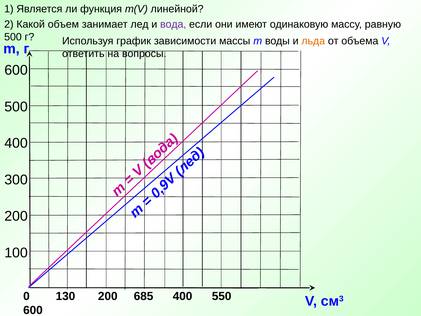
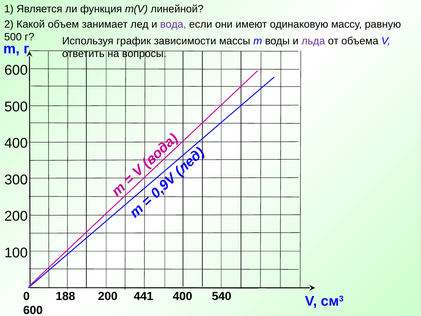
льда colour: orange -> purple (313, 41)
130: 130 -> 188 (65, 296)
685: 685 -> 441 (144, 296)
550: 550 -> 540 (222, 296)
